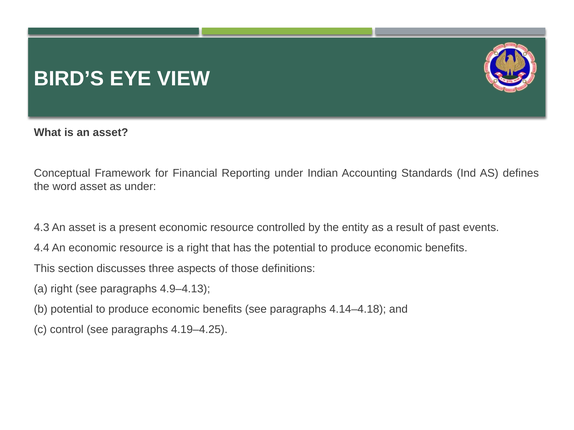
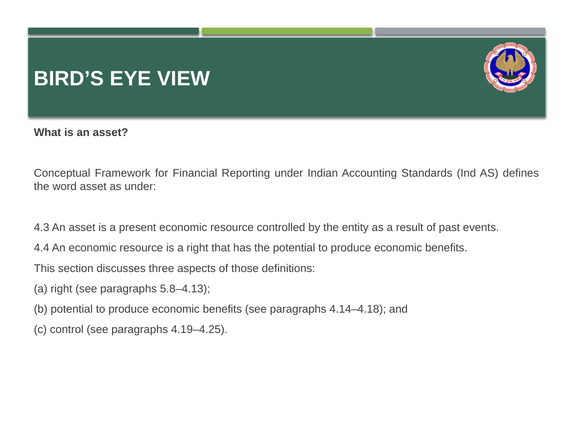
4.9–4.13: 4.9–4.13 -> 5.8–4.13 (185, 289)
